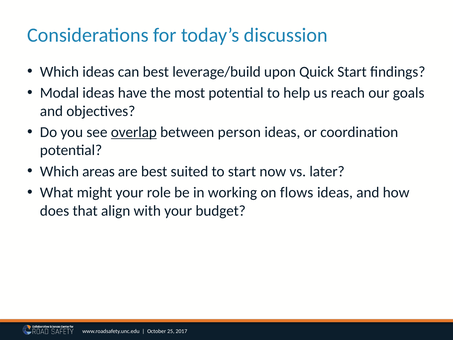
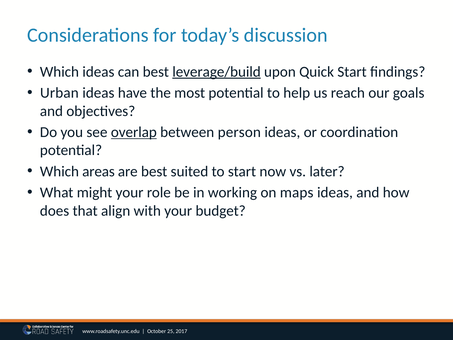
leverage/build underline: none -> present (217, 72)
Modal: Modal -> Urban (59, 93)
flows: flows -> maps (297, 192)
